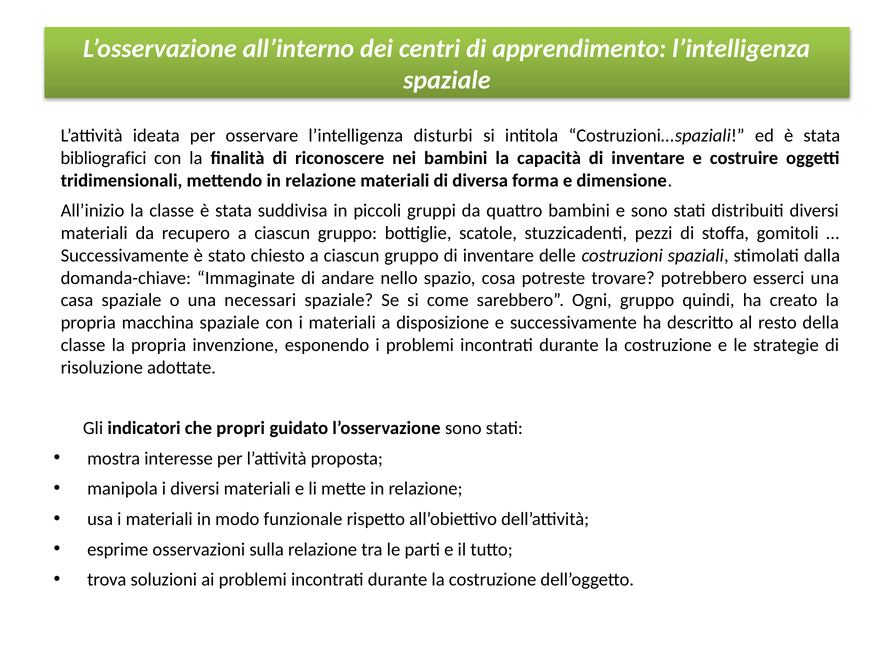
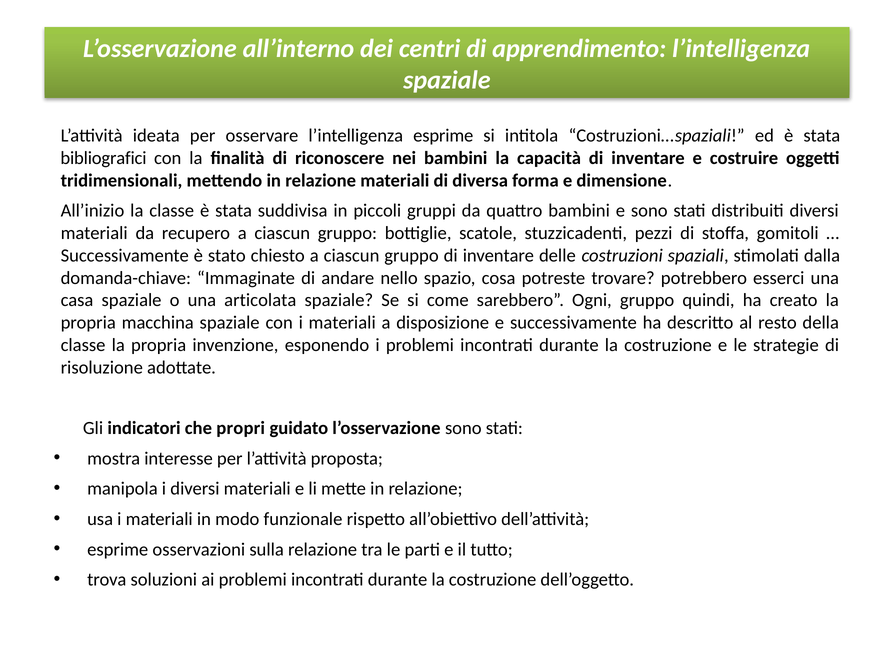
l’intelligenza disturbi: disturbi -> esprime (443, 136)
necessari: necessari -> articolata (260, 300)
